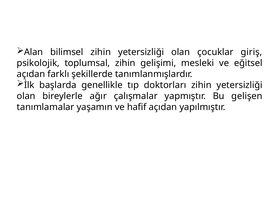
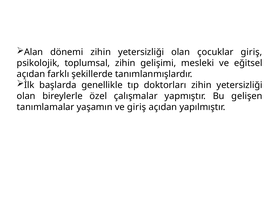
bilimsel: bilimsel -> dönemi (67, 52)
ağır: ağır -> özel (98, 96)
ve hafif: hafif -> giriş (137, 107)
